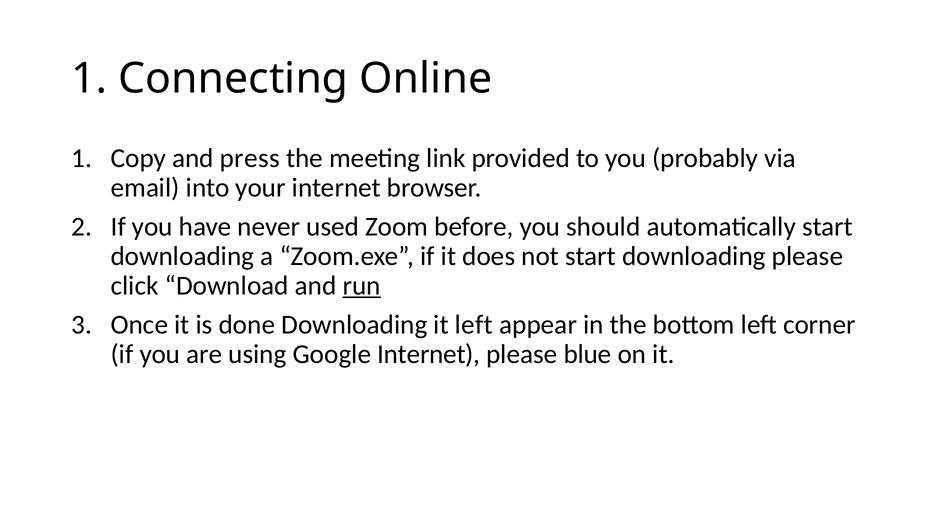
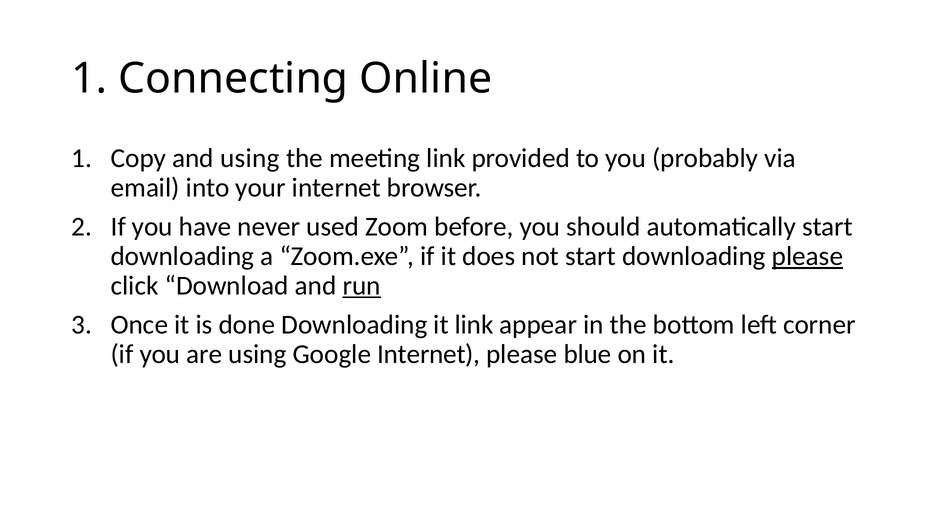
and press: press -> using (250, 158)
please underline: none -> present (808, 256)
it left: left -> link (474, 325)
